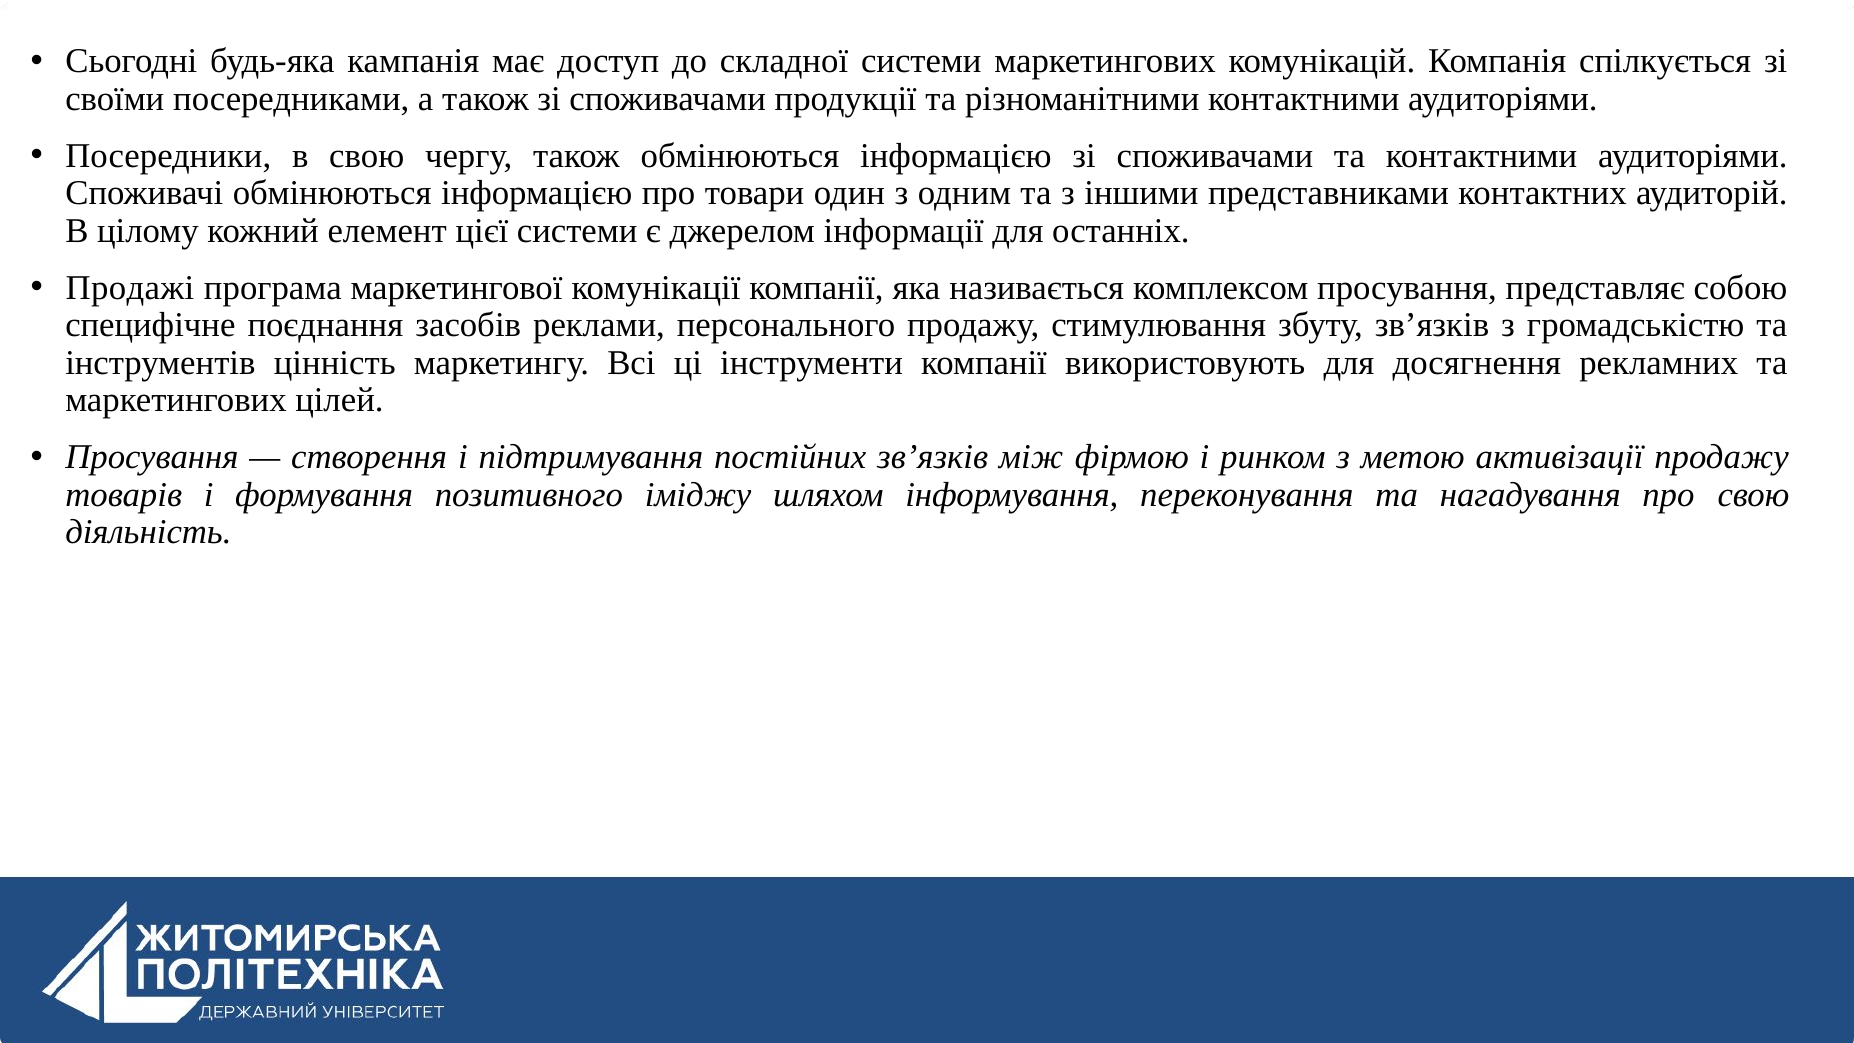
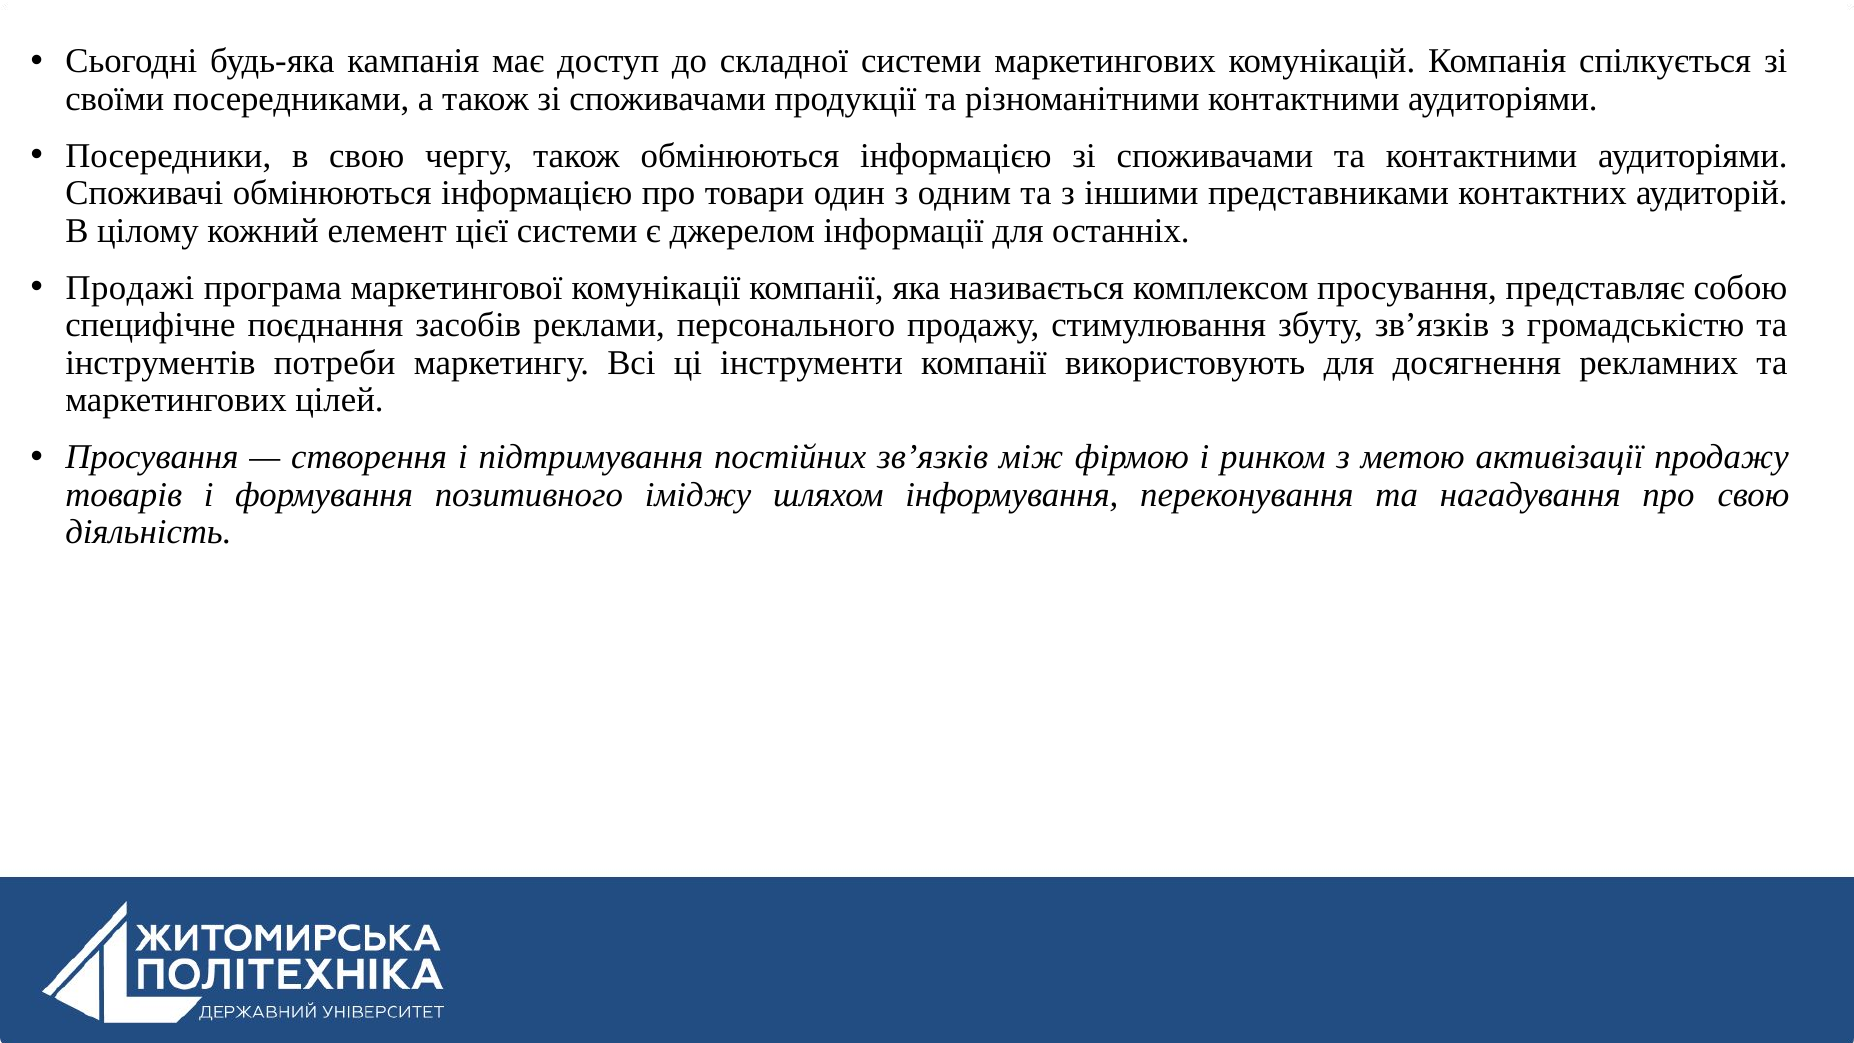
цінність: цінність -> потреби (335, 363)
